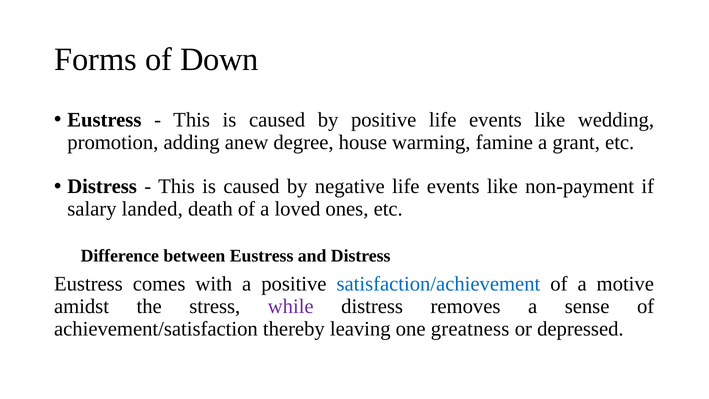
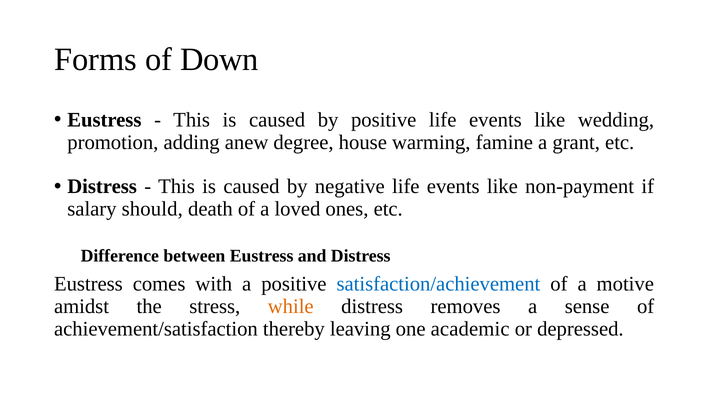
landed: landed -> should (152, 209)
while colour: purple -> orange (291, 306)
greatness: greatness -> academic (470, 329)
